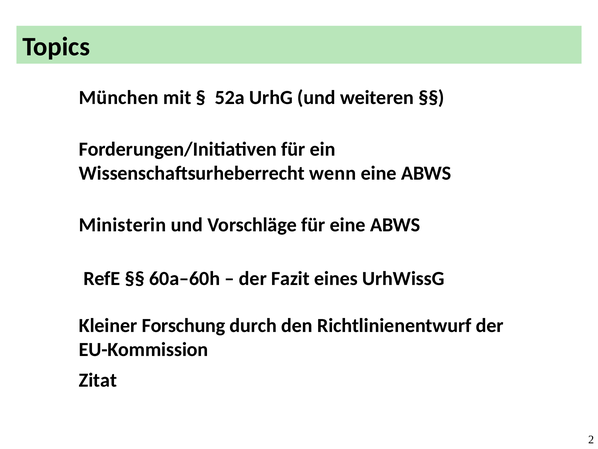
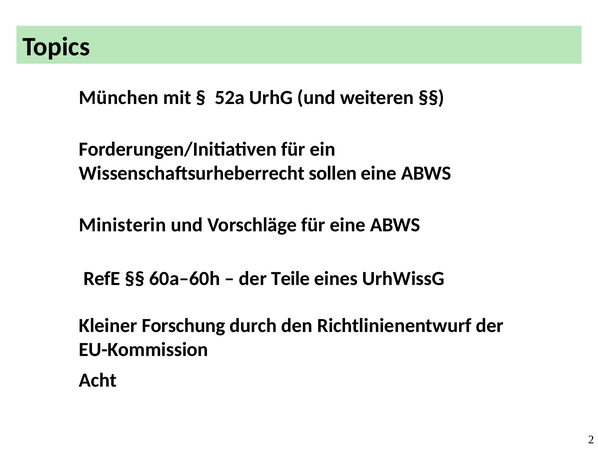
wenn: wenn -> sollen (333, 173)
Fazit: Fazit -> Teile (291, 278)
Zitat: Zitat -> Acht (98, 380)
